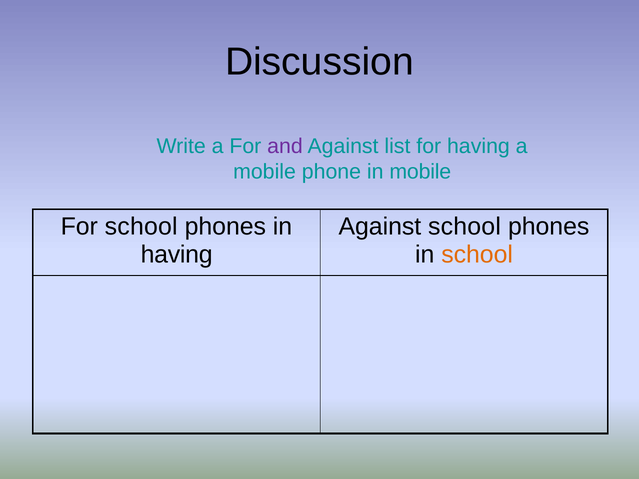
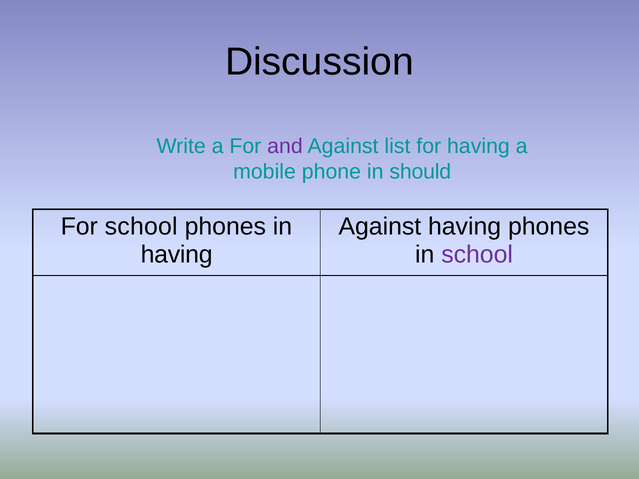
in mobile: mobile -> should (420, 172)
Against school: school -> having (465, 227)
school colour: orange -> purple (477, 255)
